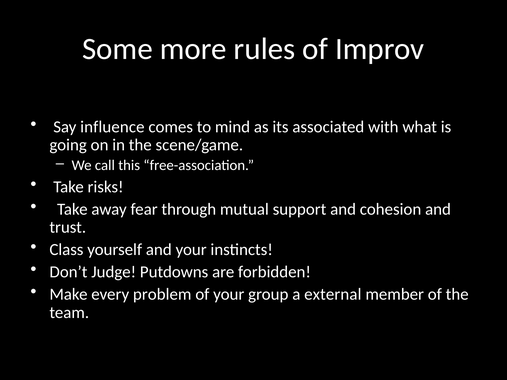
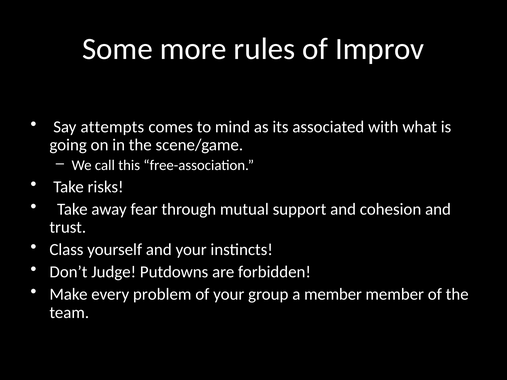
influence: influence -> attempts (112, 127)
a external: external -> member (333, 294)
